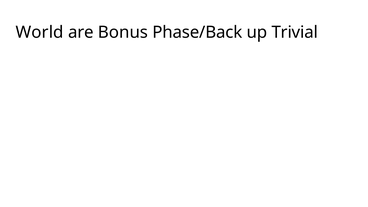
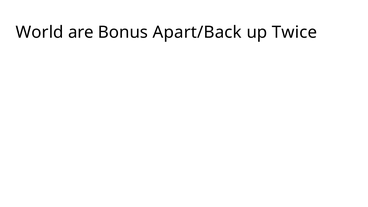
Phase/Back: Phase/Back -> Apart/Back (197, 32)
Trivial: Trivial -> Twice (295, 32)
